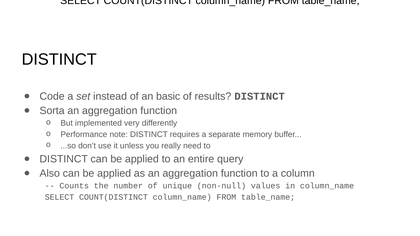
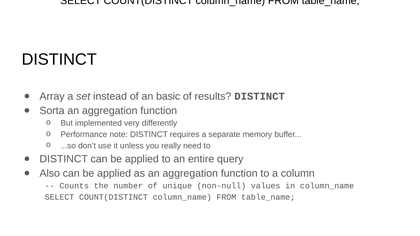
Code: Code -> Array (52, 96)
